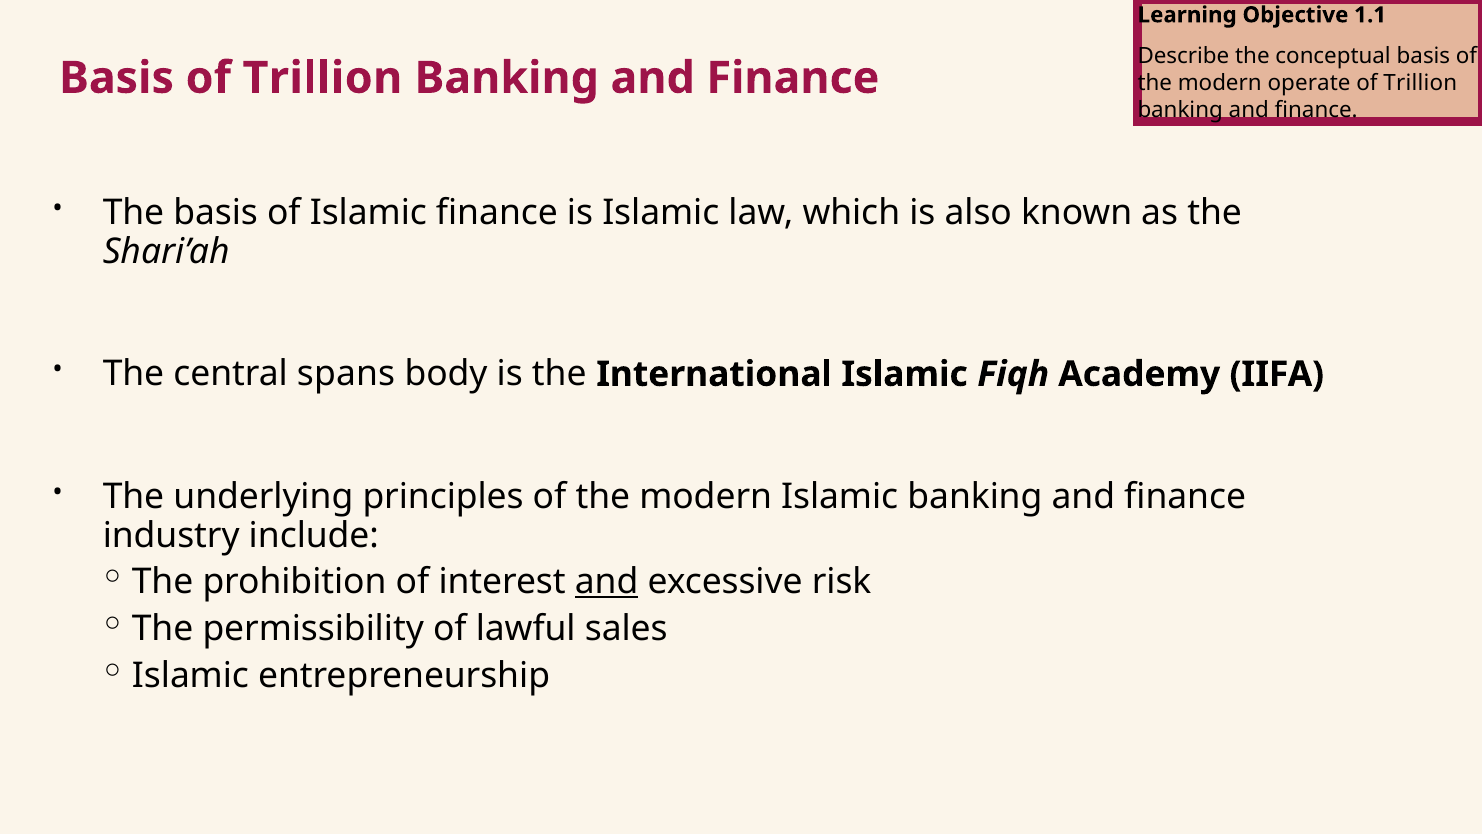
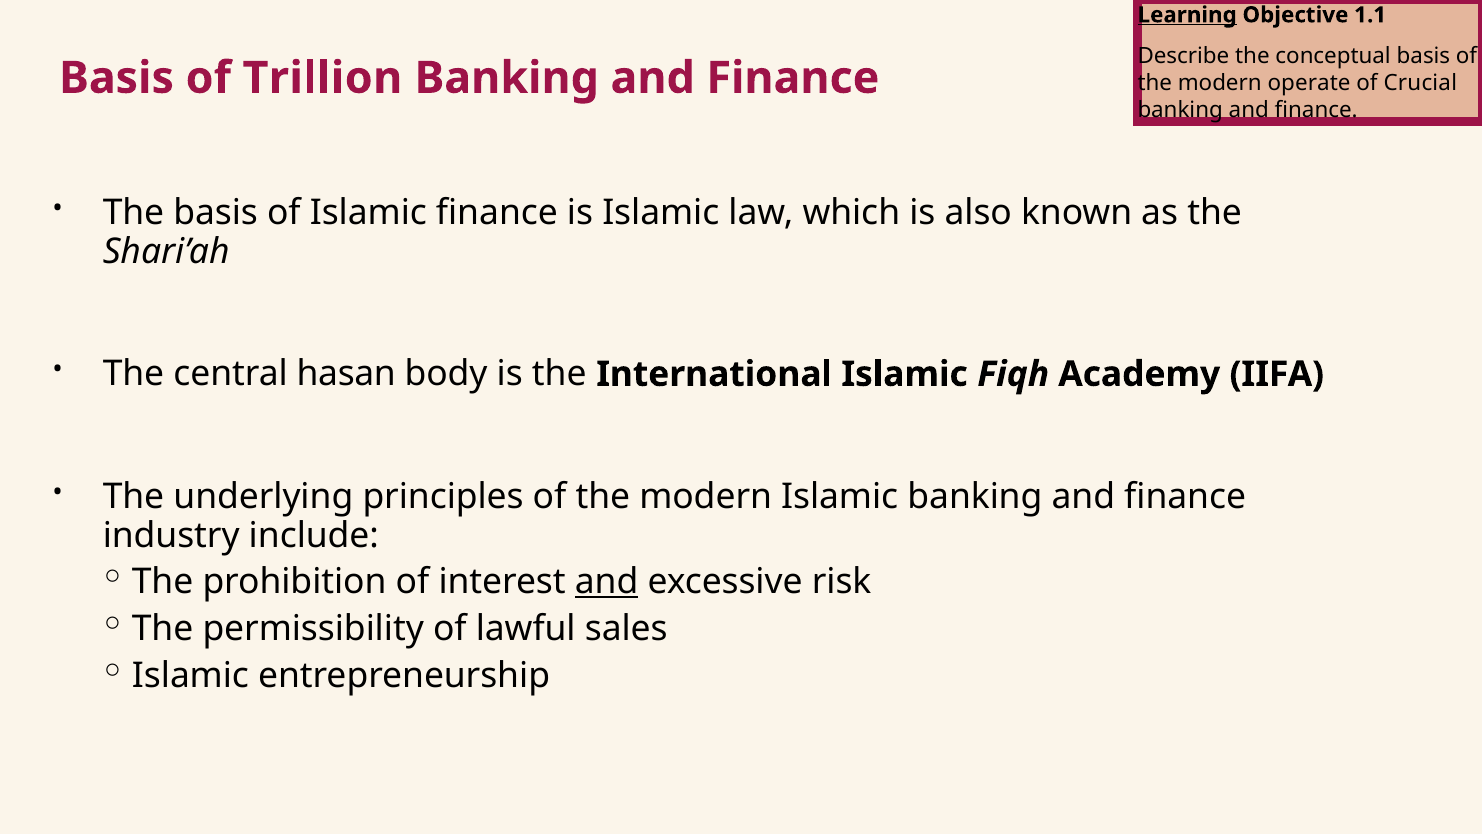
Learning underline: none -> present (1187, 15)
Trillion: Trillion -> Crucial (1420, 83)
spans: spans -> hasan (346, 374)
